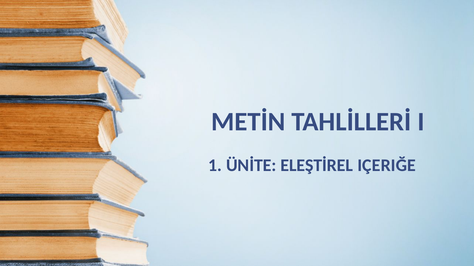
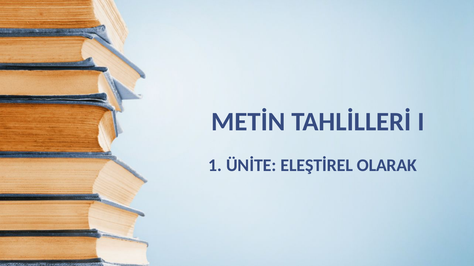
IÇERIĞE: IÇERIĞE -> OLARAK (387, 166)
